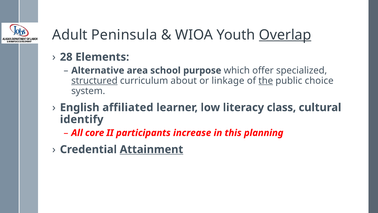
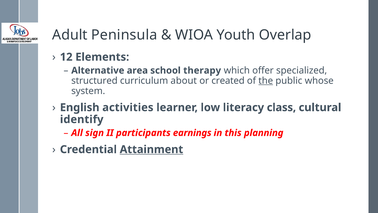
Overlap underline: present -> none (285, 35)
28: 28 -> 12 (66, 57)
purpose: purpose -> therapy (202, 70)
structured underline: present -> none (94, 81)
linkage: linkage -> created (228, 81)
choice: choice -> whose (319, 81)
affiliated: affiliated -> activities (128, 107)
core: core -> sign (95, 133)
increase: increase -> earnings (192, 133)
